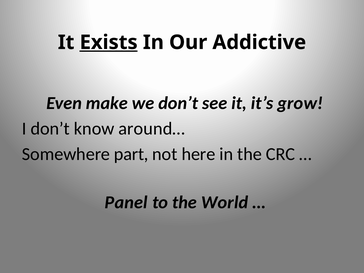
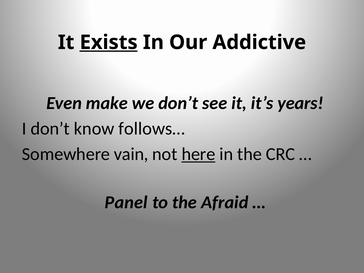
grow: grow -> years (300, 103)
around…: around… -> follows… (152, 129)
part: part -> vain (131, 154)
here underline: none -> present (198, 154)
World: World -> Afraid (225, 202)
